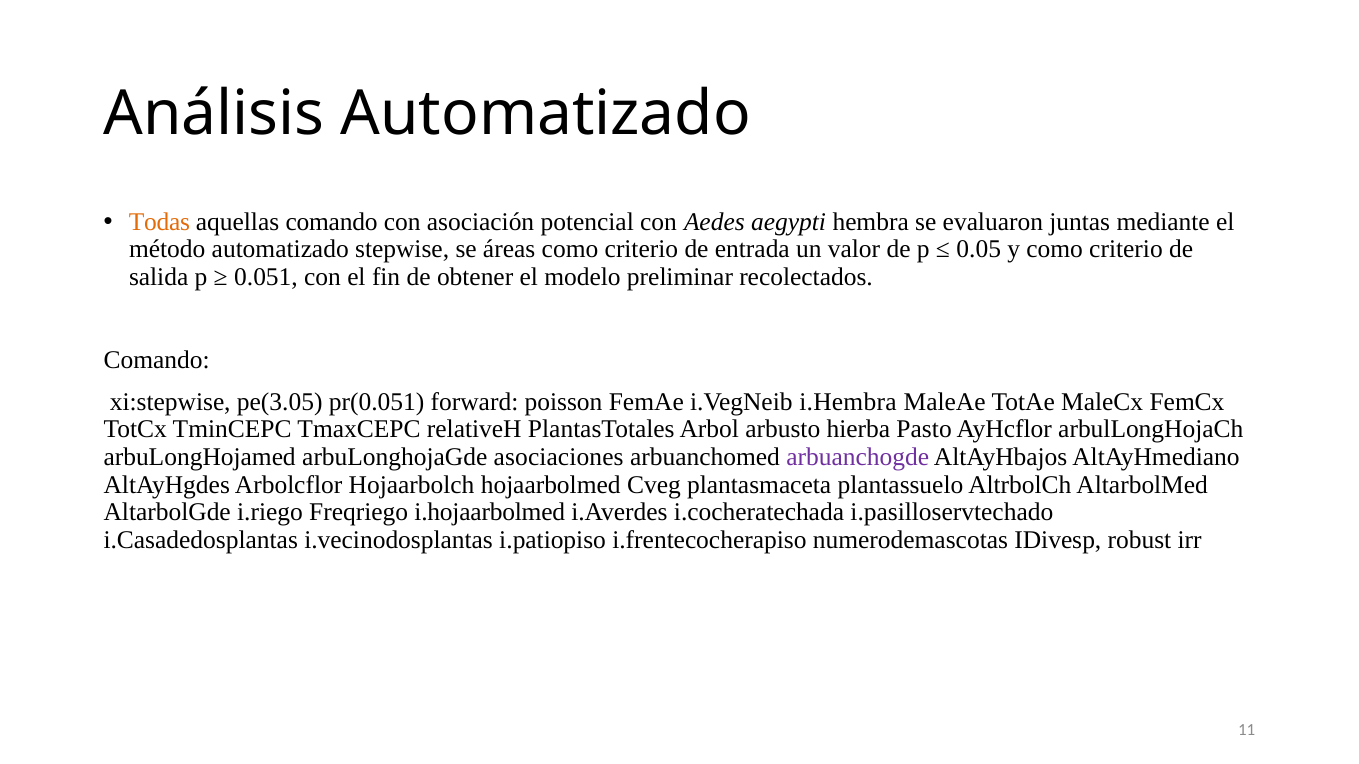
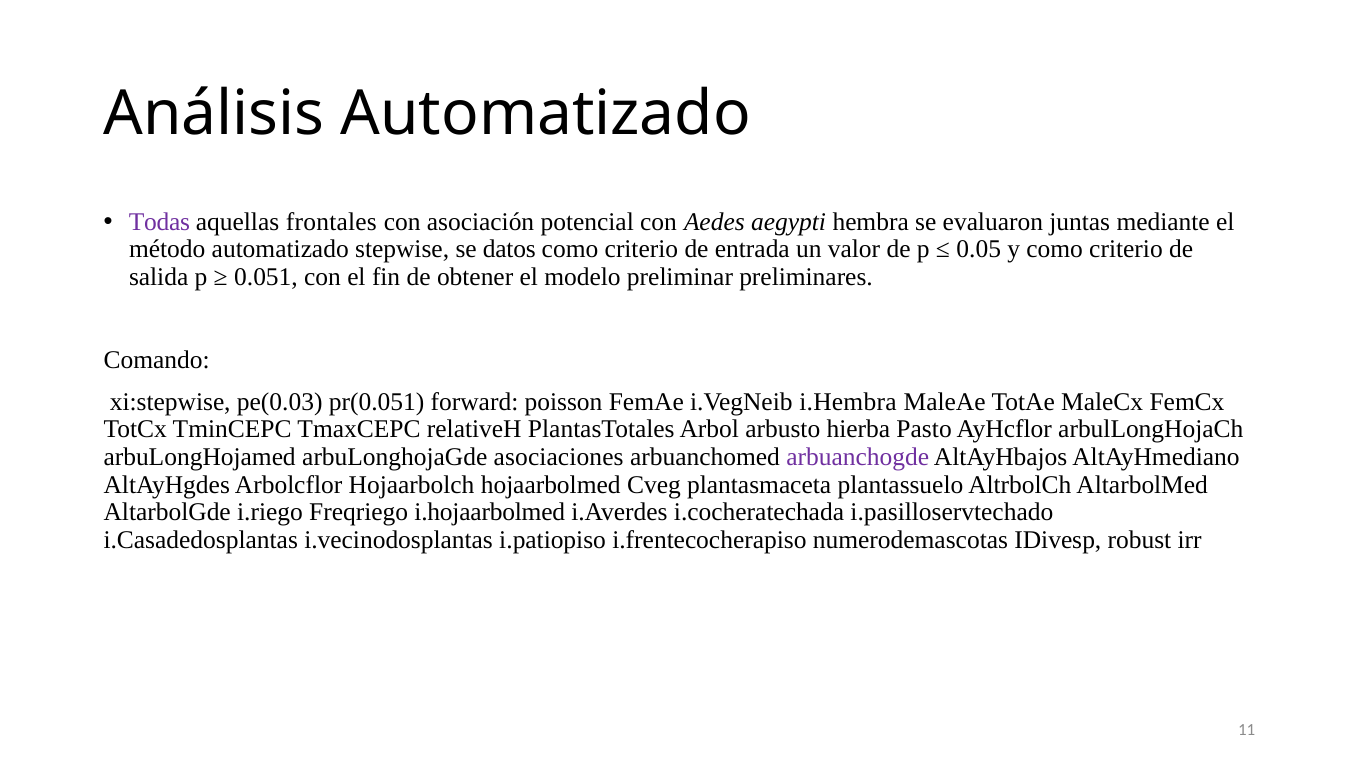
Todas colour: orange -> purple (159, 222)
aquellas comando: comando -> frontales (331, 222)
áreas: áreas -> datos (509, 250)
recolectados: recolectados -> preliminares (806, 277)
pe(3.05: pe(3.05 -> pe(0.03 (280, 402)
